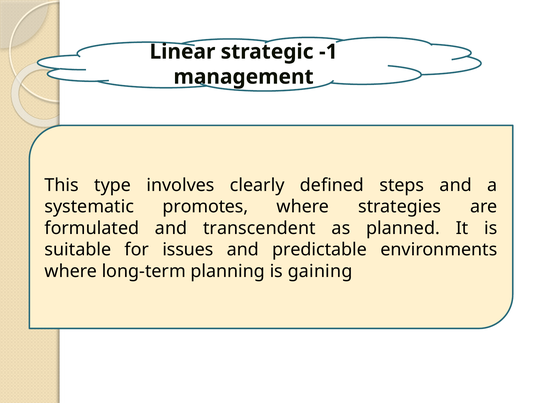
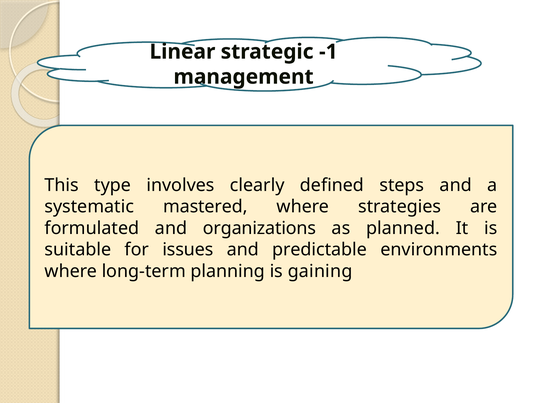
promotes: promotes -> mastered (205, 207)
transcendent: transcendent -> organizations (260, 228)
